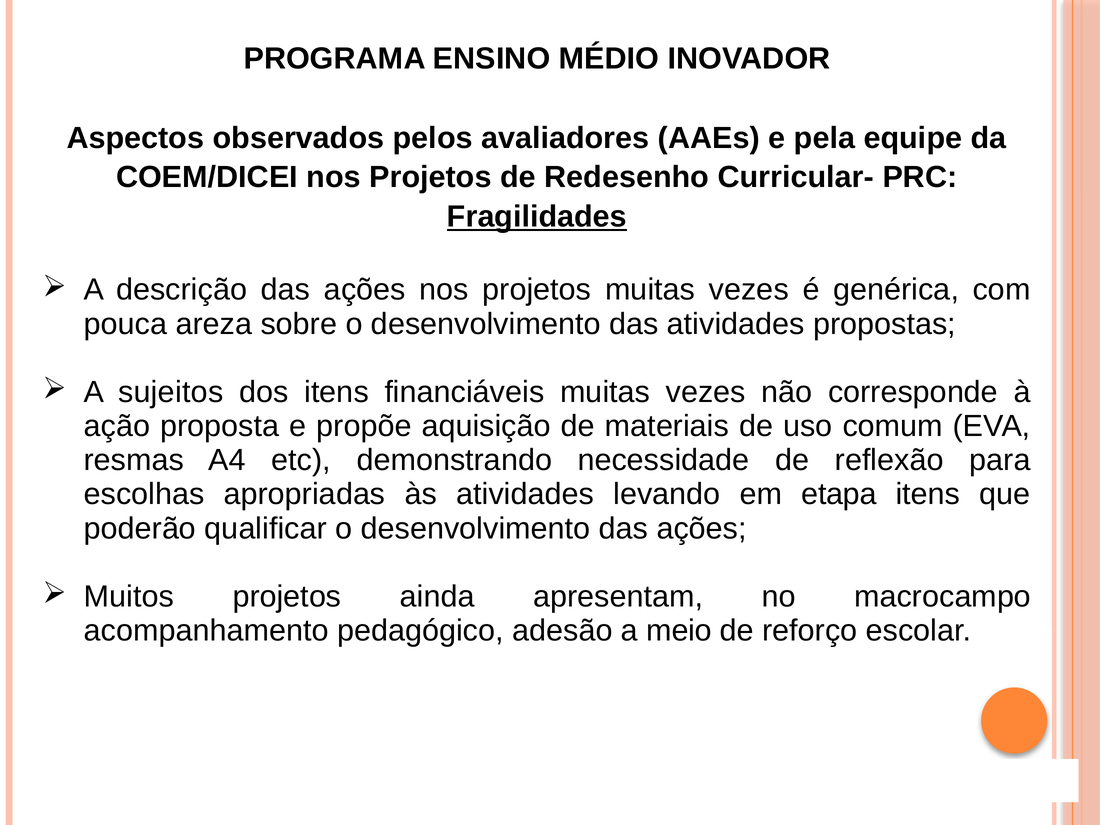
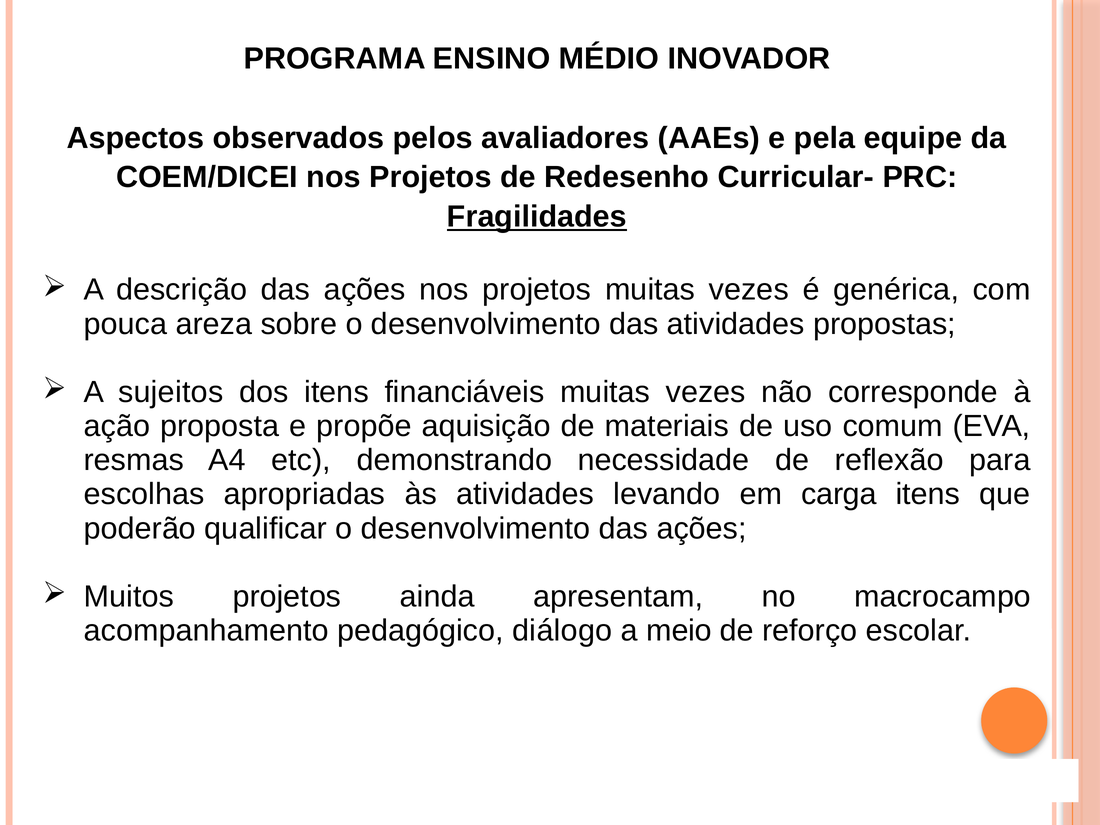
etapa: etapa -> carga (839, 494)
adesão: adesão -> diálogo (562, 631)
